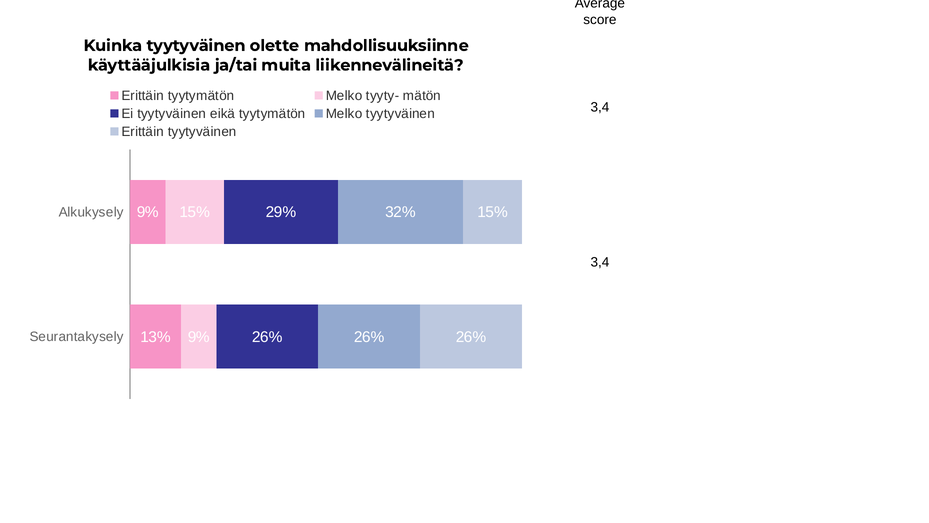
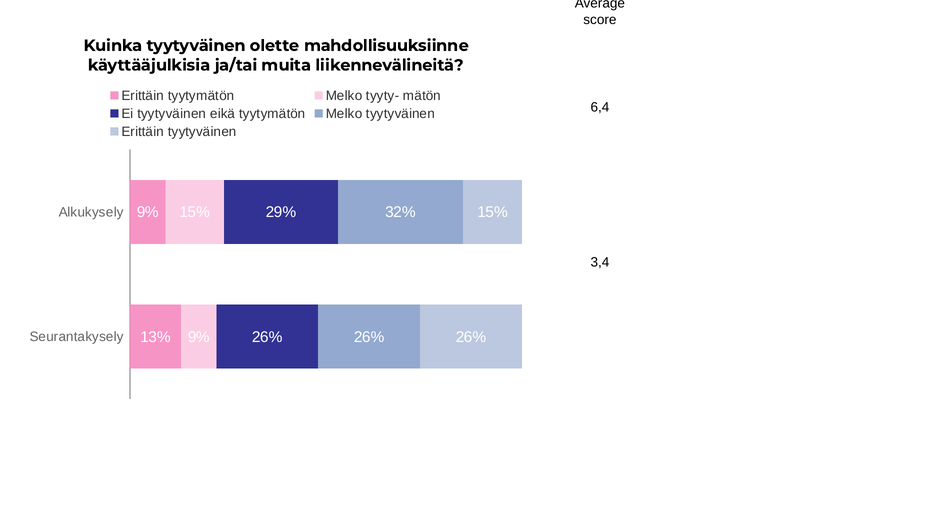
3,4: 3,4 -> 6,4 (600, 107)
